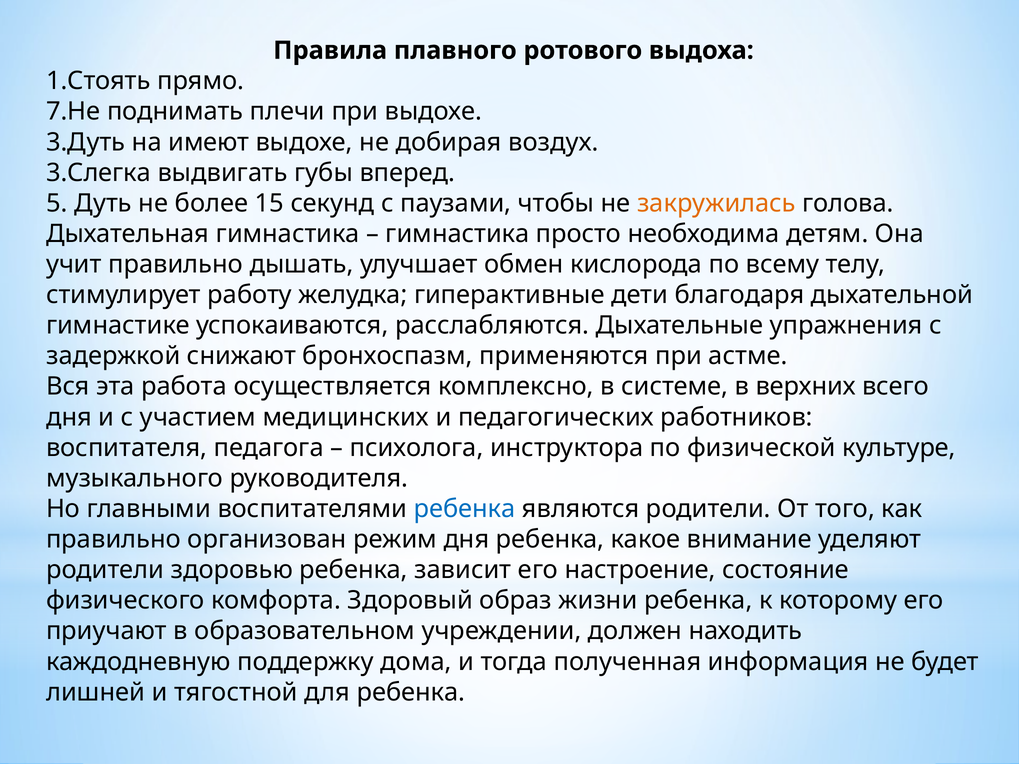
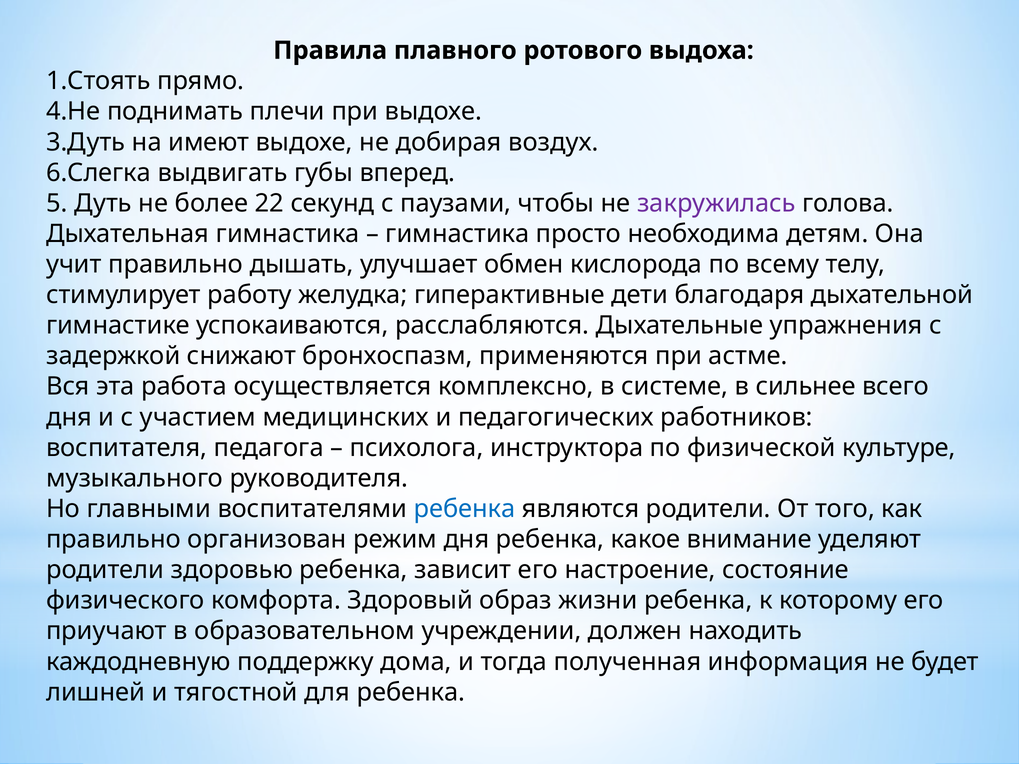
7.Не: 7.Не -> 4.Не (73, 112)
3.Слегка: 3.Слегка -> 6.Слегка (99, 173)
15: 15 -> 22 (269, 203)
закружилась colour: orange -> purple (716, 203)
верхних: верхних -> сильнее (806, 387)
